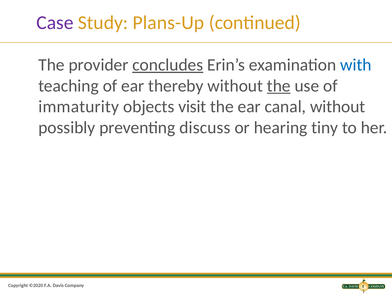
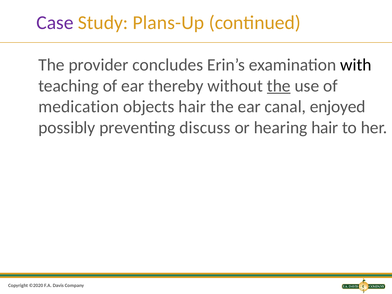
concludes underline: present -> none (168, 65)
with colour: blue -> black (356, 65)
immaturity: immaturity -> medication (79, 107)
objects visit: visit -> hair (192, 107)
canal without: without -> enjoyed (338, 107)
hearing tiny: tiny -> hair (325, 128)
